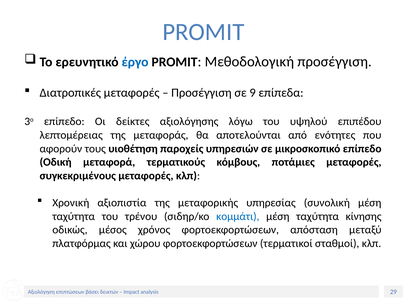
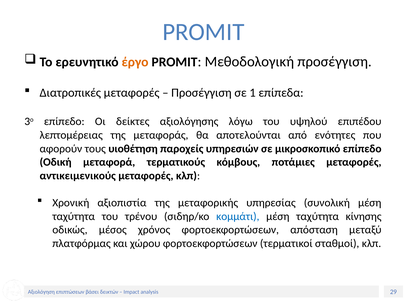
έργο colour: blue -> orange (135, 62)
9: 9 -> 1 (253, 93)
συγκεκριμένους: συγκεκριμένους -> αντικειμενικούς (78, 176)
